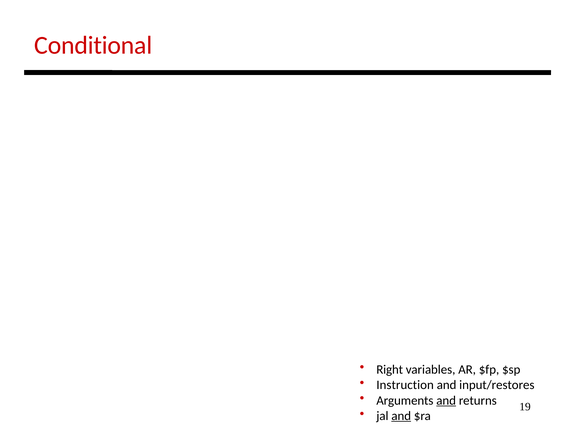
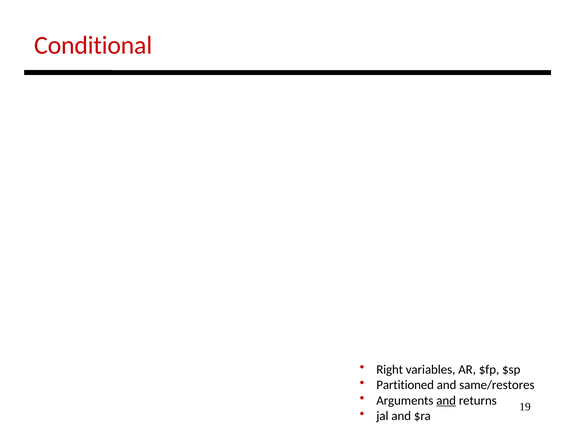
Instruction: Instruction -> Partitioned (405, 385)
input/restores: input/restores -> same/restores (497, 385)
and underline: present -> none (401, 416)
